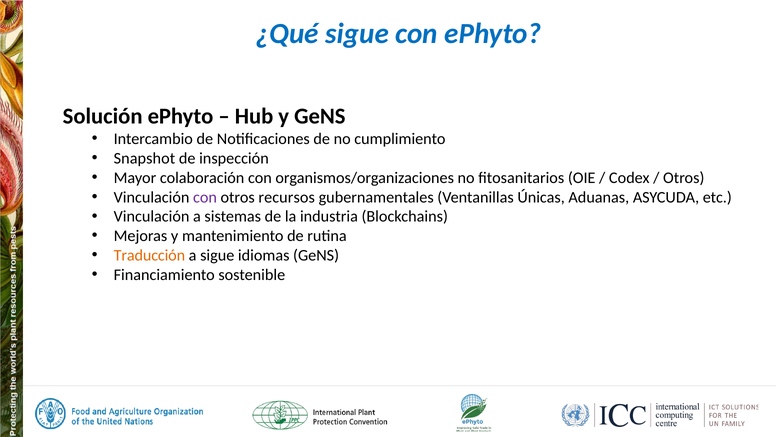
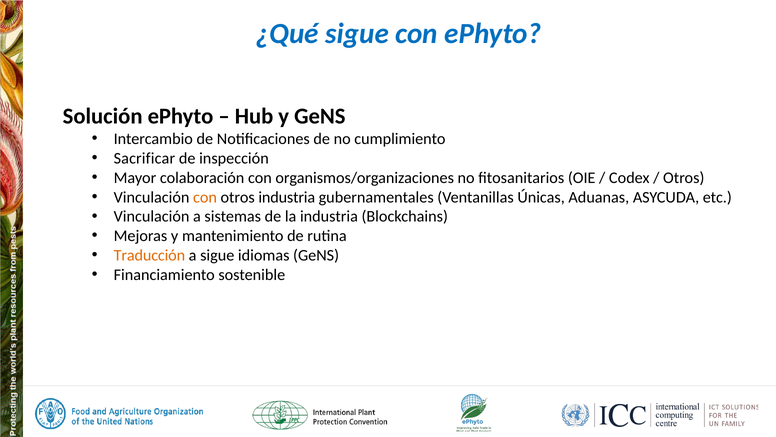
Snapshot: Snapshot -> Sacrificar (144, 158)
con colour: purple -> orange (205, 197)
otros recursos: recursos -> industria (287, 197)
